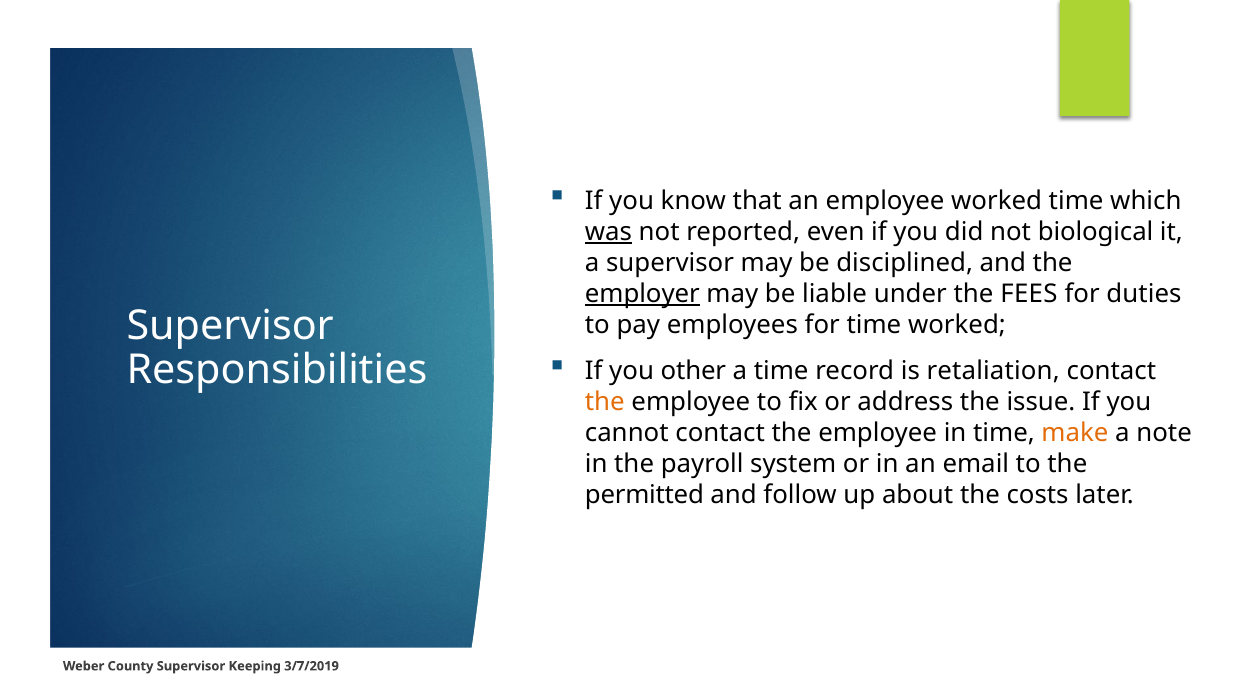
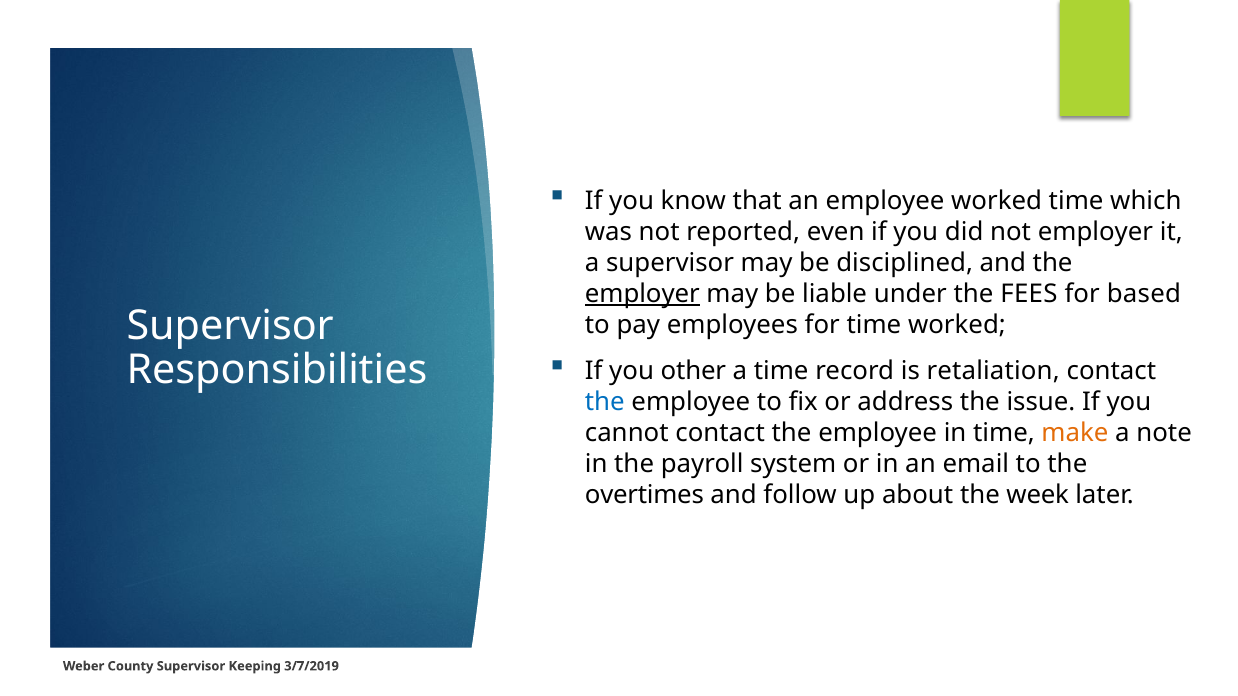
was underline: present -> none (608, 232)
not biological: biological -> employer (1095, 232)
duties: duties -> based (1144, 294)
the colour: orange -> blue (605, 403)
permitted: permitted -> overtimes (644, 495)
costs: costs -> week (1038, 495)
